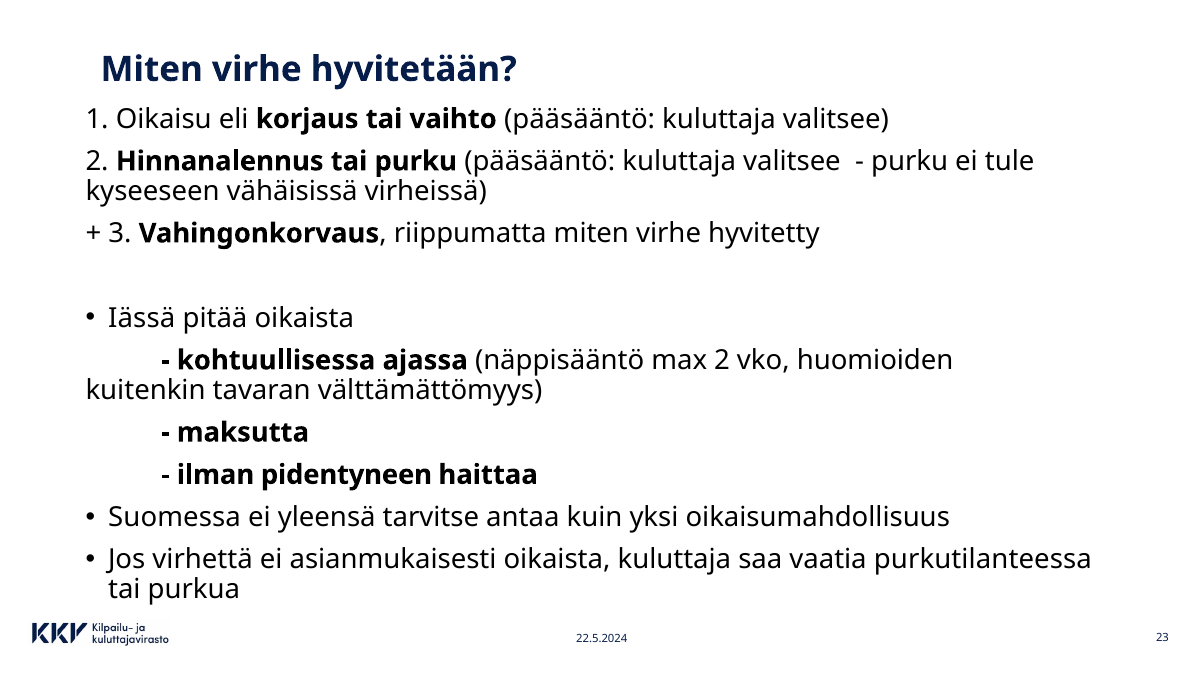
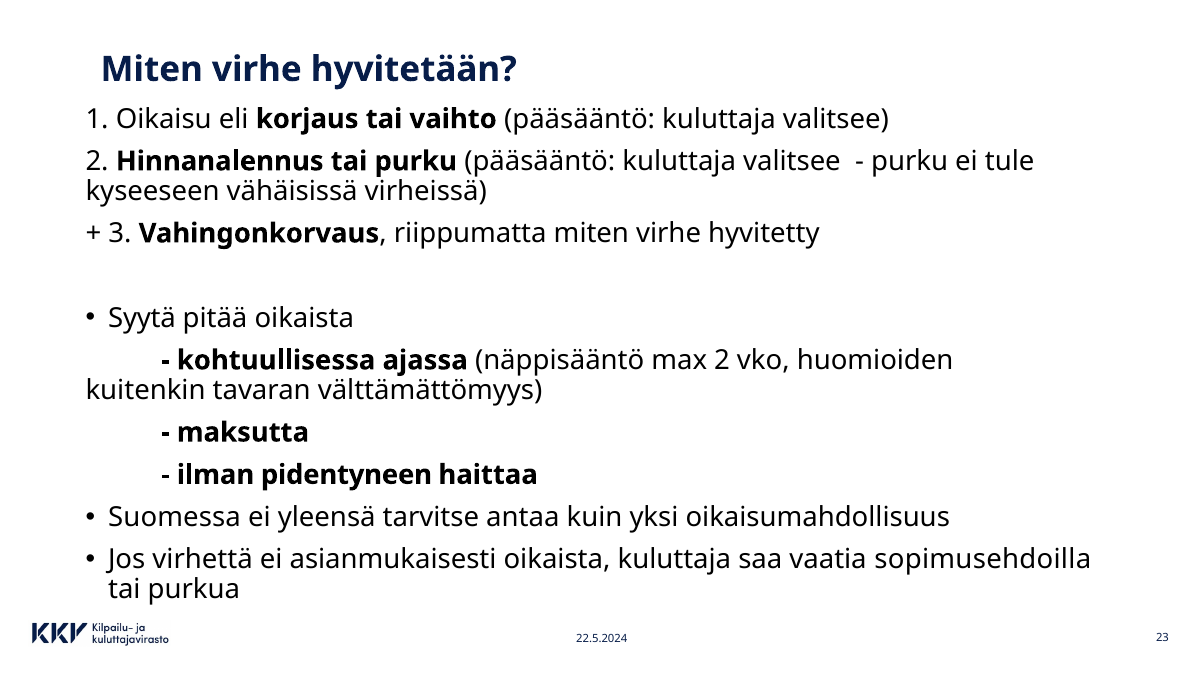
Iässä: Iässä -> Syytä (142, 318)
purkutilanteessa: purkutilanteessa -> sopimusehdoilla (983, 559)
